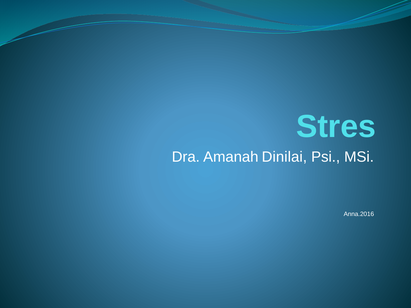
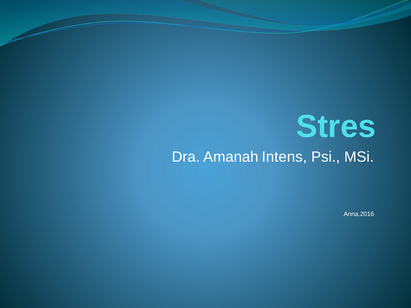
Dinilai: Dinilai -> Intens (284, 157)
